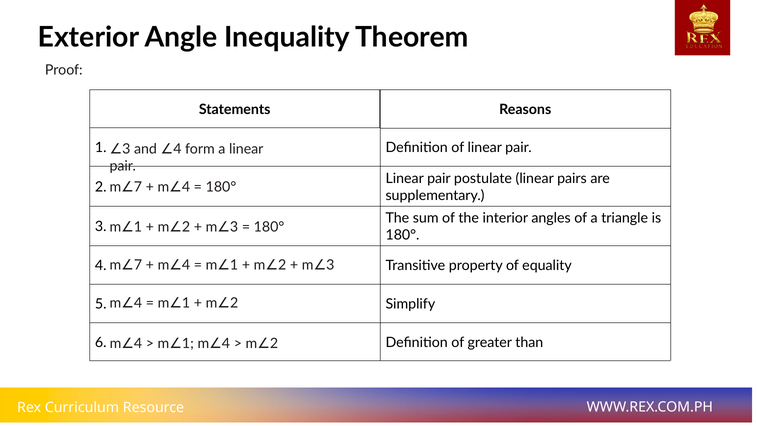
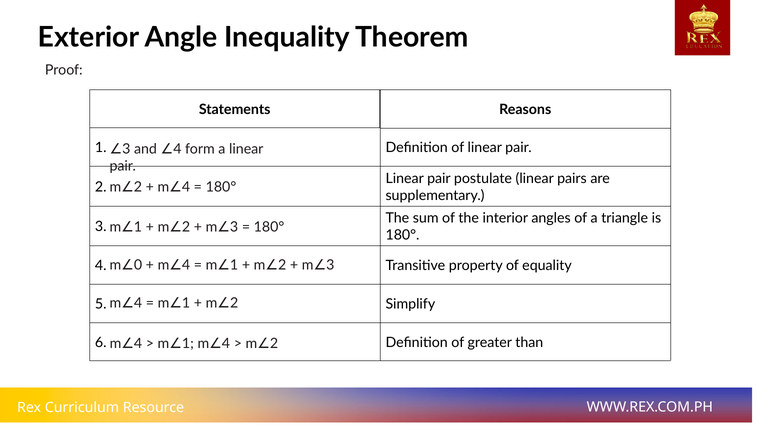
7: 7 -> 2 (138, 187)
7: 7 -> 0 (138, 265)
